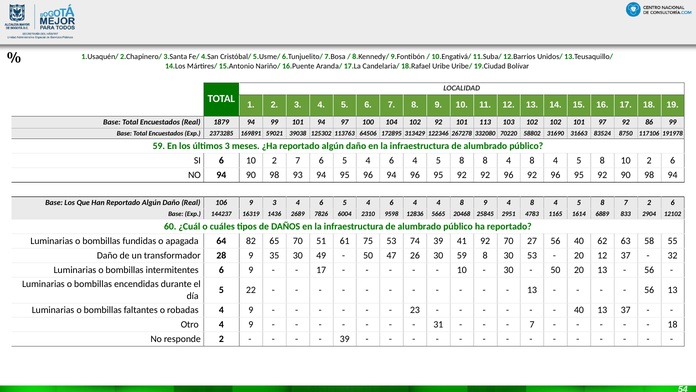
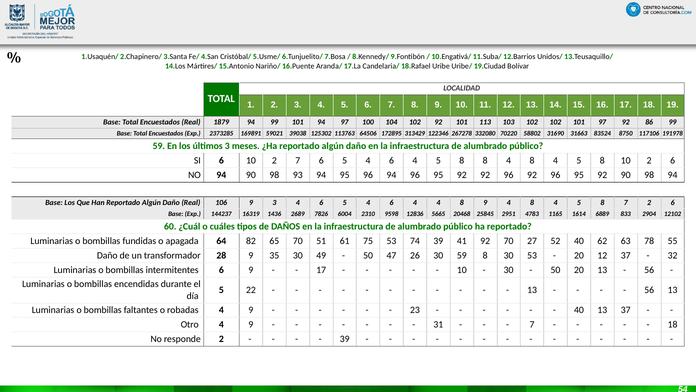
27 56: 56 -> 52 (555, 241)
58: 58 -> 78 (649, 241)
